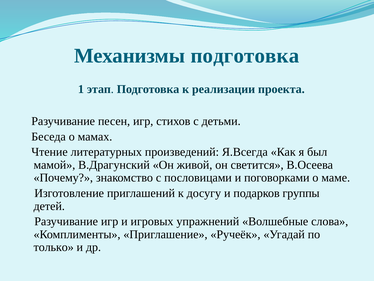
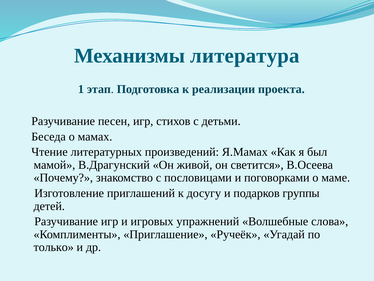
Механизмы подготовка: подготовка -> литература (245, 56)
Я.Всегда: Я.Всегда -> Я.Мамах (245, 152)
